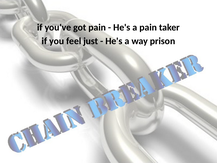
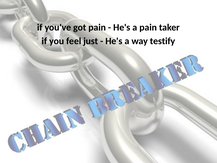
prison: prison -> testify (163, 41)
